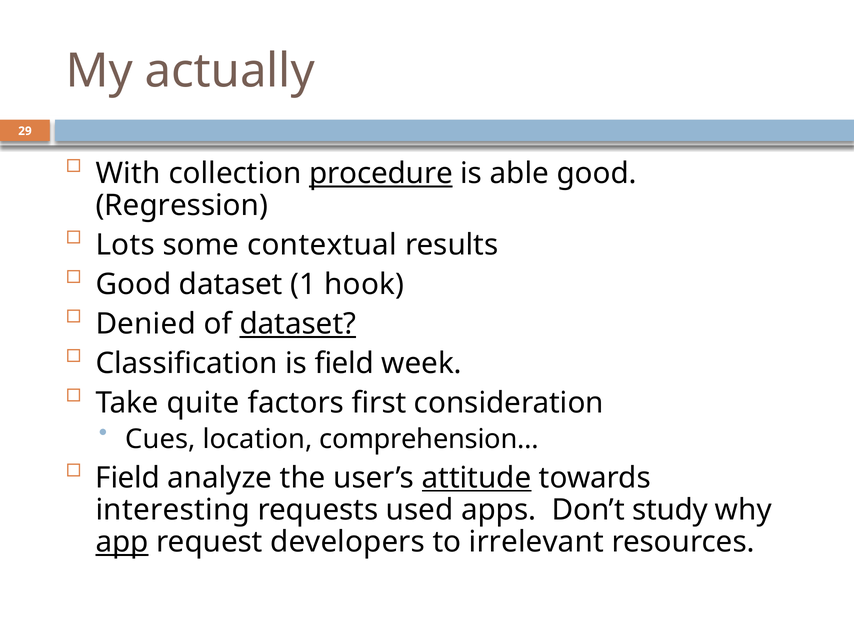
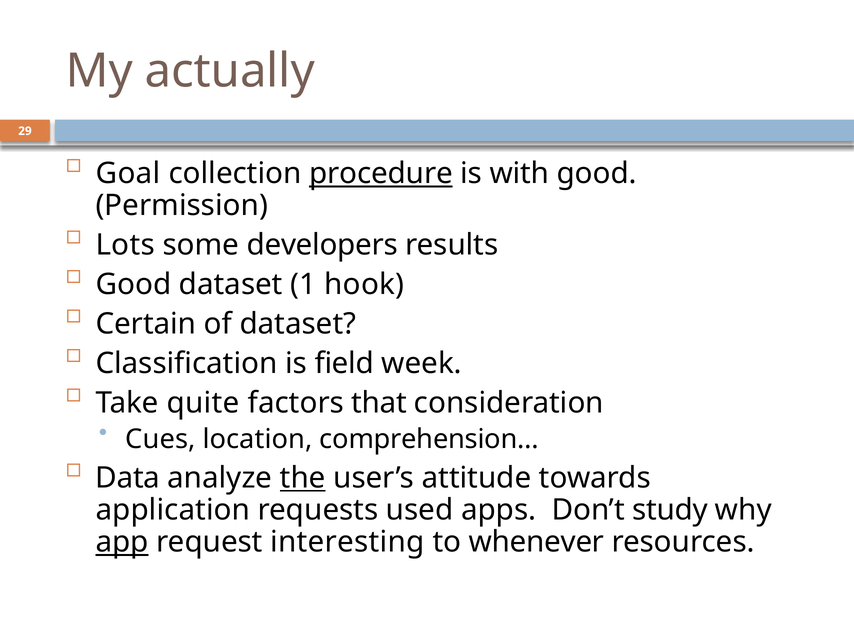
With: With -> Goal (128, 174)
able: able -> with (520, 174)
Regression: Regression -> Permission (182, 206)
contextual: contextual -> developers (322, 245)
Denied: Denied -> Certain (146, 324)
dataset underline: present -> none (298, 324)
first: first -> that (379, 403)
Field: Field -> Data (128, 478)
the underline: none -> present (303, 478)
attitude underline: present -> none (477, 478)
interesting: interesting -> application (173, 510)
developers: developers -> interesting (348, 542)
irrelevant: irrelevant -> whenever (537, 542)
